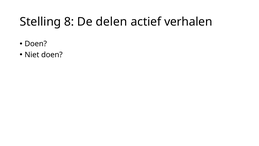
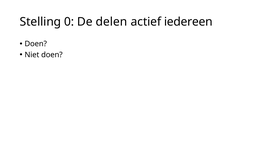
8: 8 -> 0 (69, 22)
verhalen: verhalen -> iedereen (188, 22)
